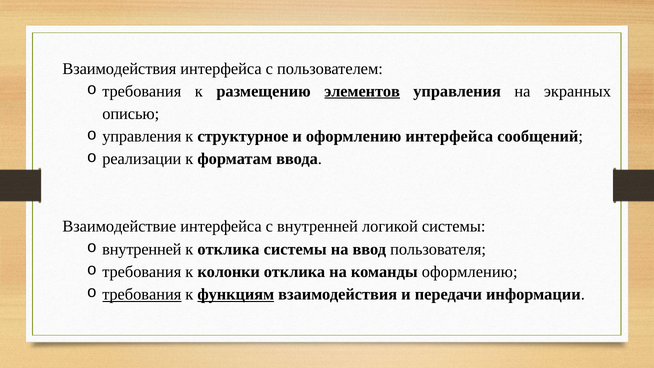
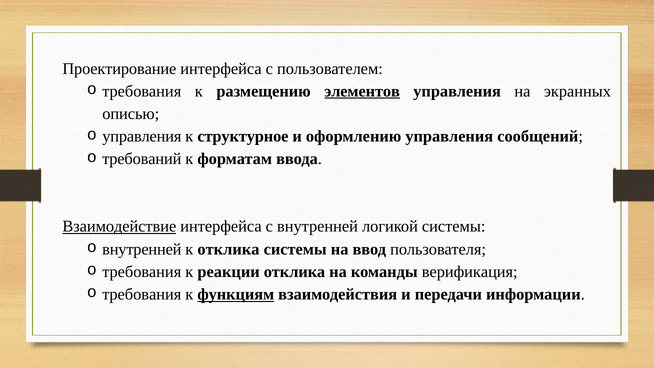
Взаимодействия: Взаимодействия -> Проектирование (119, 69)
оформлению интерфейса: интерфейса -> управления (449, 136)
реализации: реализации -> требований (142, 159)
Взаимодействие underline: none -> present (119, 226)
колонки: колонки -> реакции (229, 272)
команды оформлению: оформлению -> верификация (470, 272)
требования underline: present -> none (142, 294)
